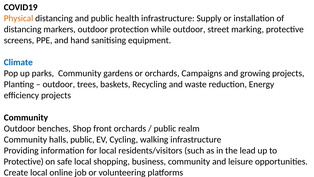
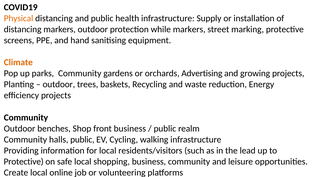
while outdoor: outdoor -> markers (189, 29)
Climate colour: blue -> orange (18, 62)
Campaigns: Campaigns -> Advertising (202, 73)
front orchards: orchards -> business (130, 128)
